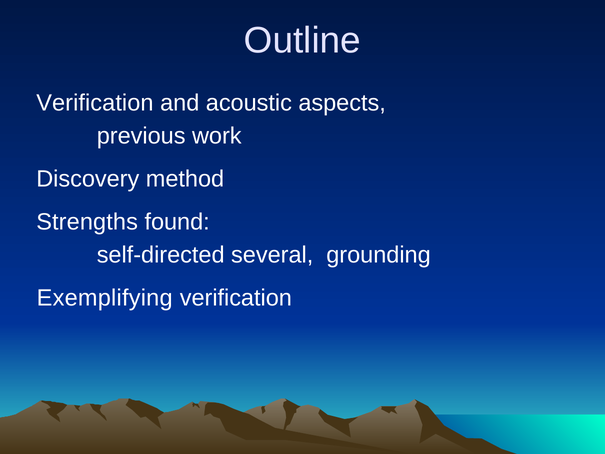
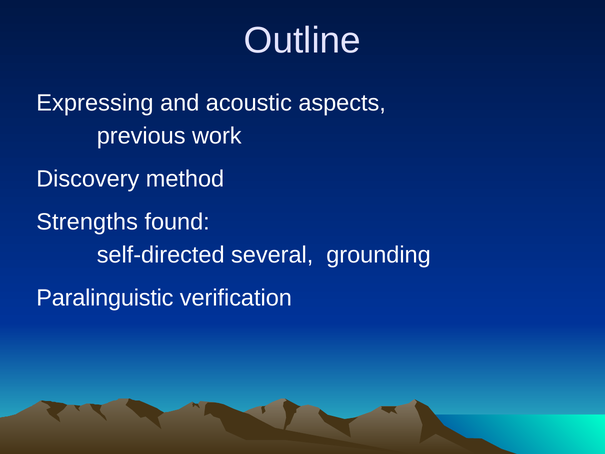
Verification: Verification -> Expressing (95, 103)
Exemplifying: Exemplifying -> Paralinguistic (105, 298)
